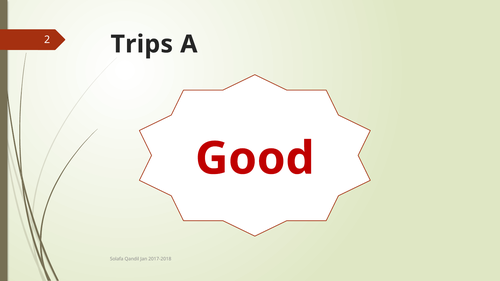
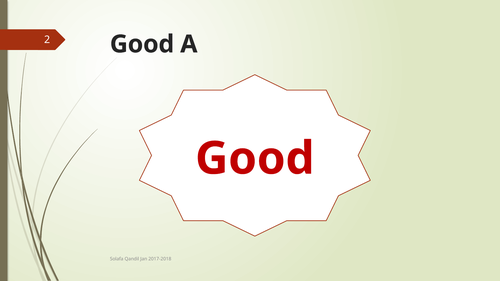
2 Trips: Trips -> Good (142, 44)
